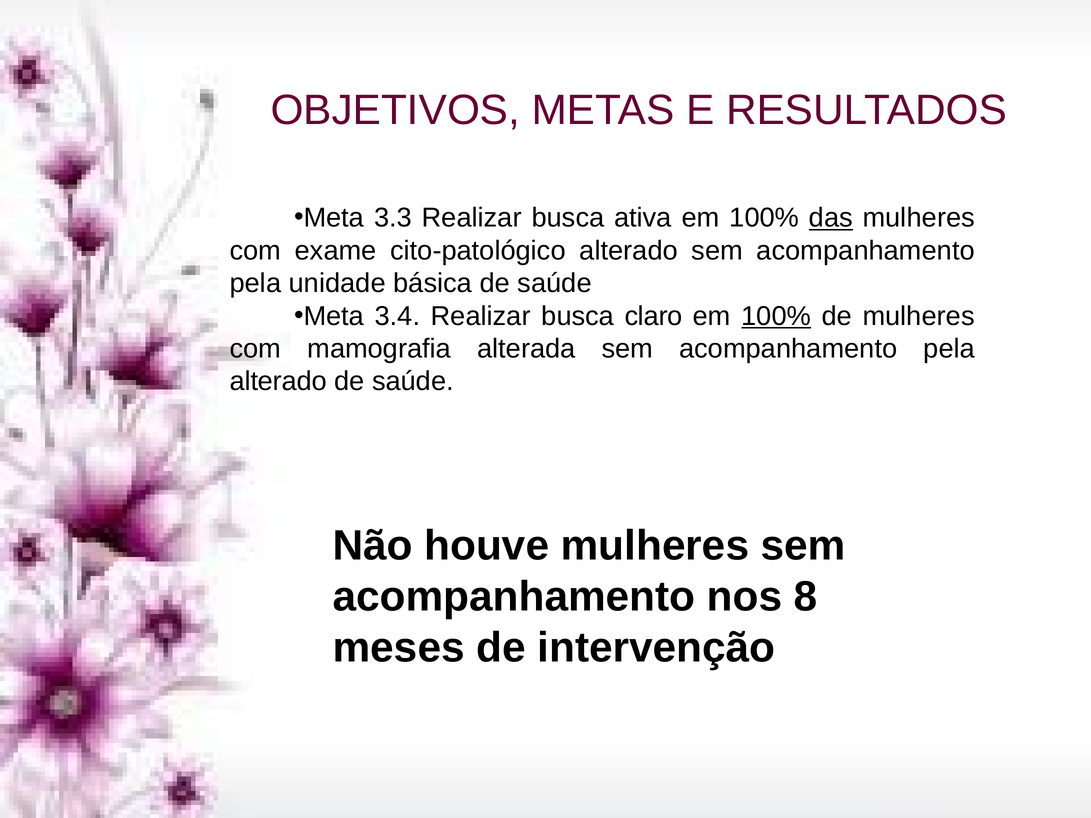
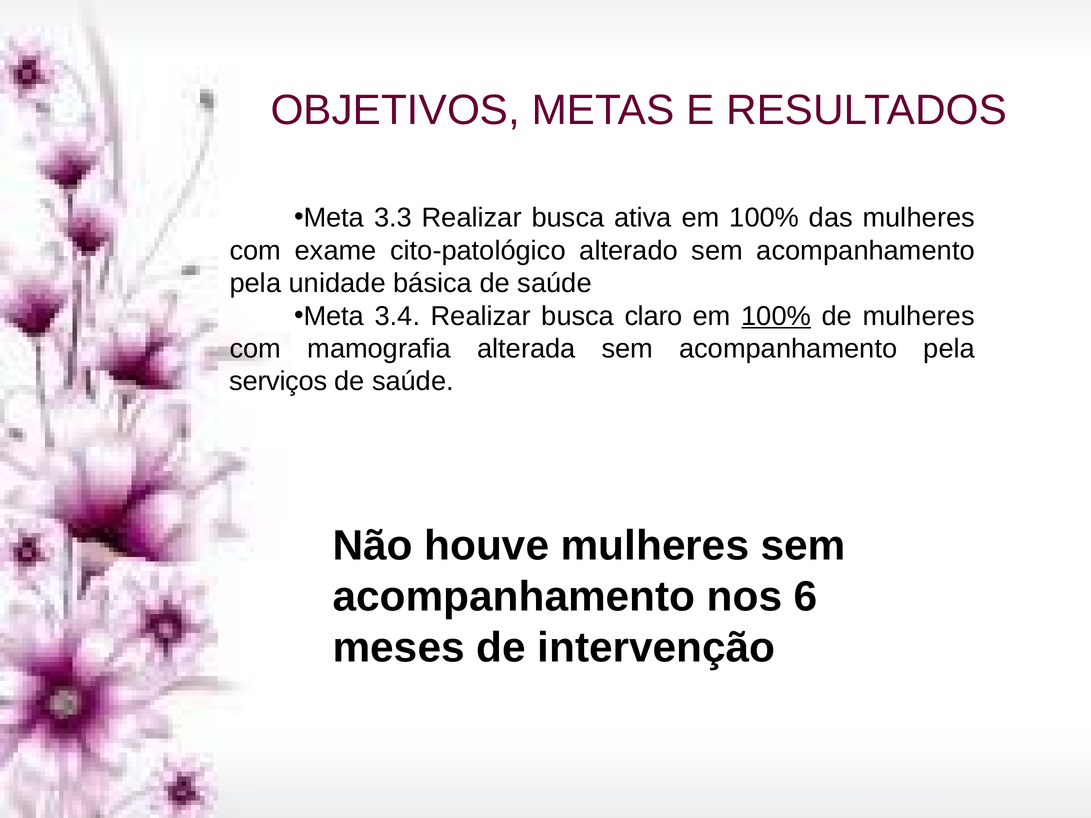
das underline: present -> none (831, 218)
alterado: alterado -> serviços (278, 382)
8: 8 -> 6 (806, 597)
